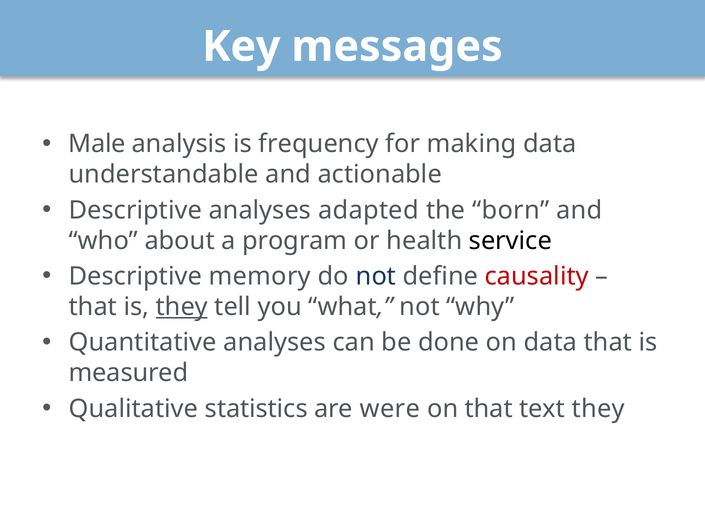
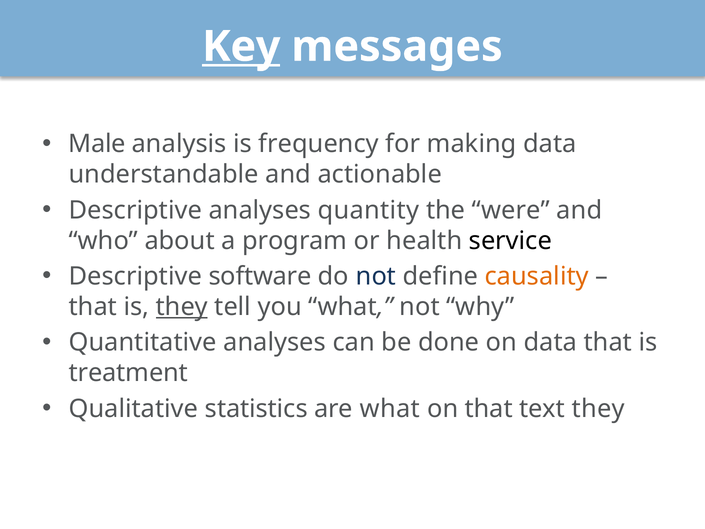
Key underline: none -> present (241, 47)
adapted: adapted -> quantity (368, 210)
born: born -> were (511, 210)
memory: memory -> software (260, 276)
causality colour: red -> orange (537, 276)
measured: measured -> treatment (128, 373)
are were: were -> what (390, 409)
